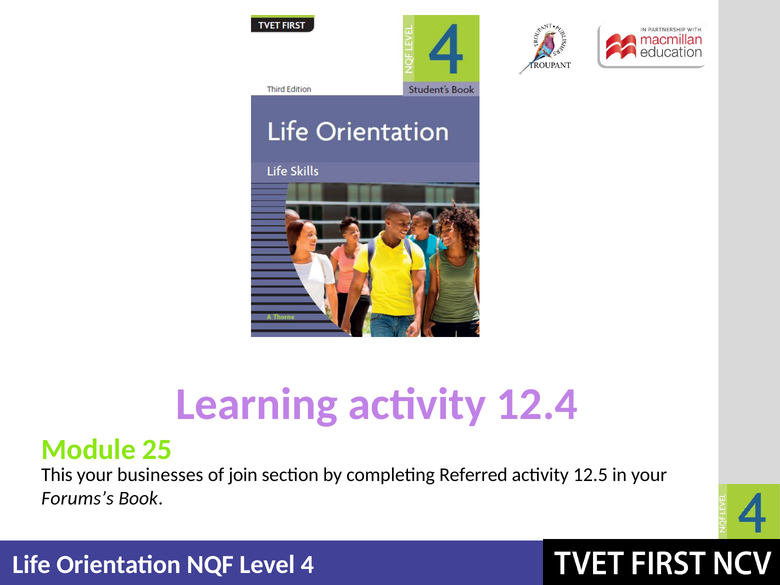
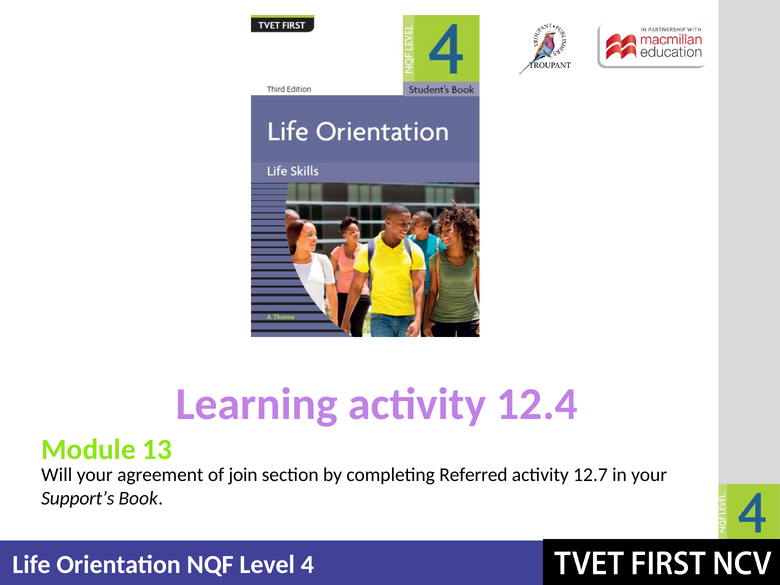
25: 25 -> 13 (157, 449)
This: This -> Will (57, 475)
businesses: businesses -> agreement (160, 475)
12.5: 12.5 -> 12.7 (590, 475)
Forums’s: Forums’s -> Support’s (78, 498)
